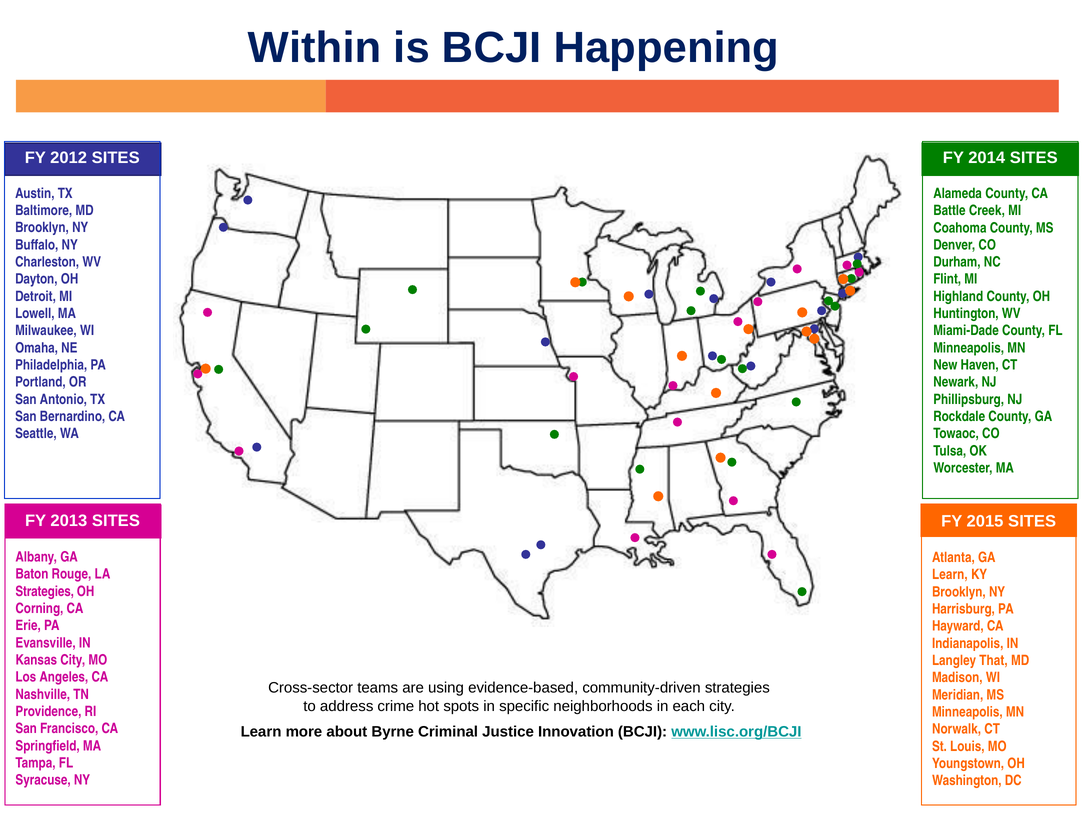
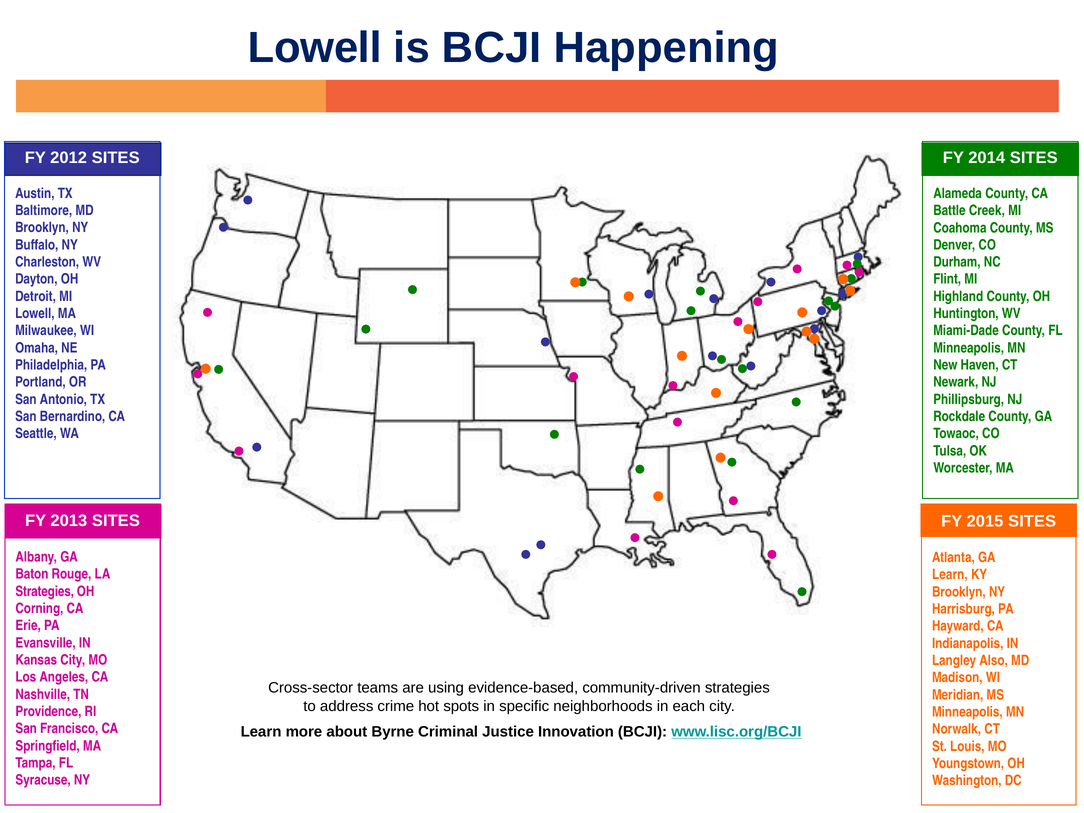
Within: Within -> Lowell (315, 48)
That: That -> Also (994, 661)
